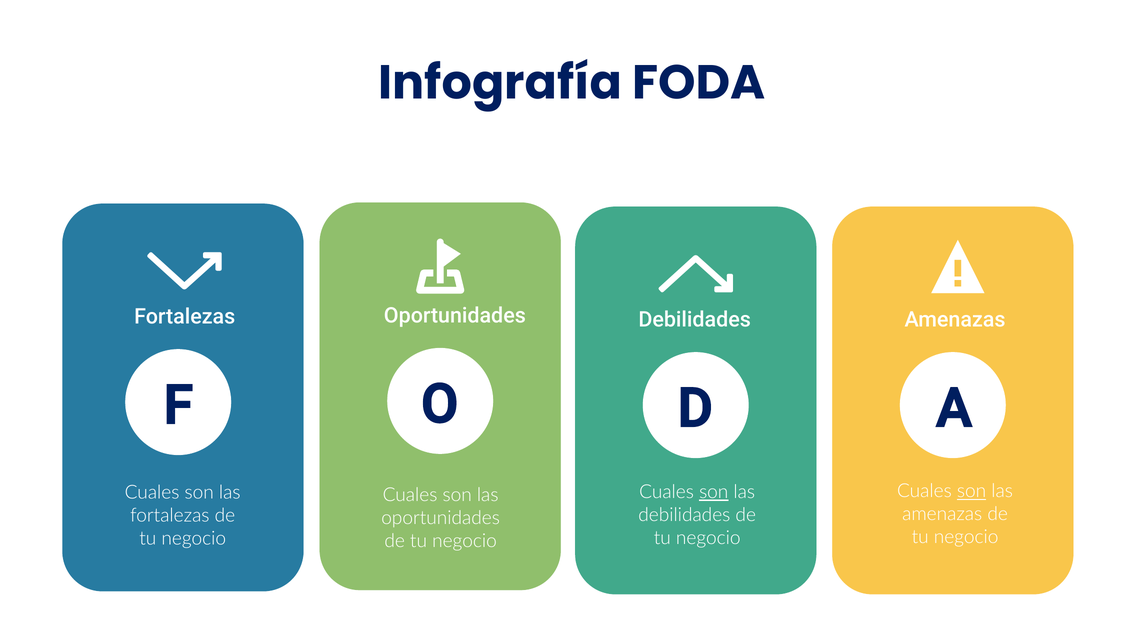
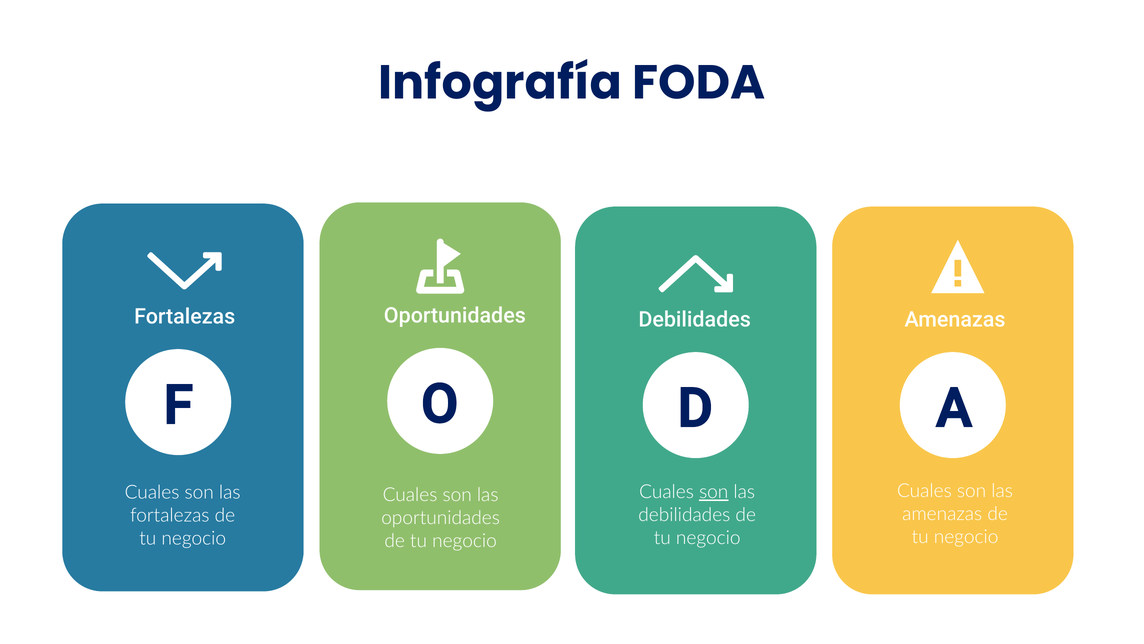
son underline: present -> none (972, 491)
